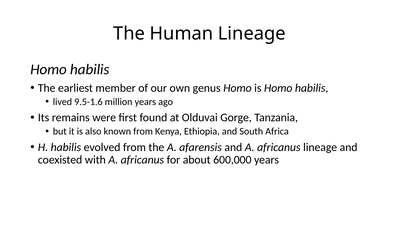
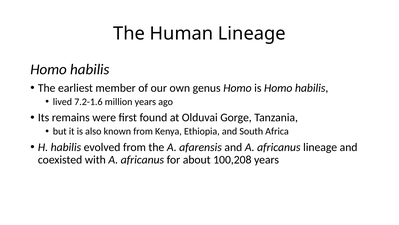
9.5-1.6: 9.5-1.6 -> 7.2-1.6 (88, 102)
600,000: 600,000 -> 100,208 (232, 159)
